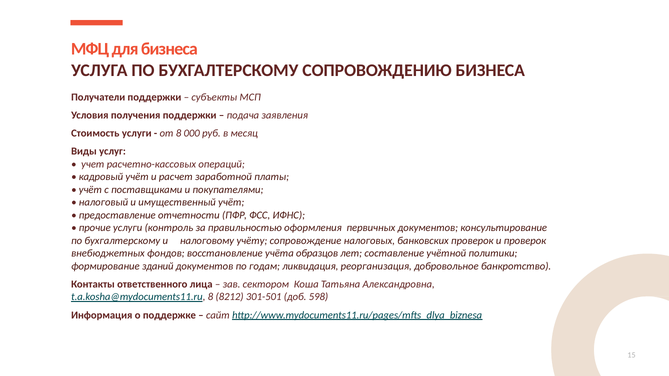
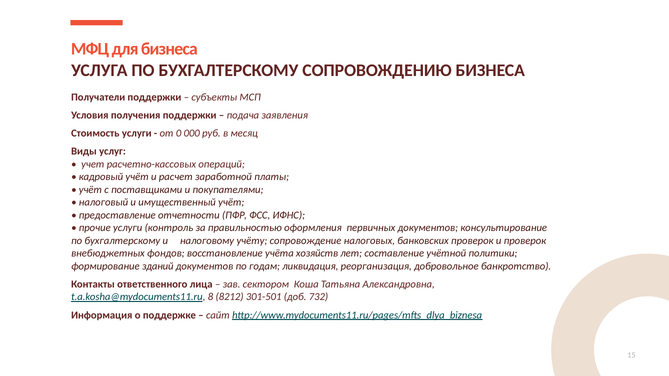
от 8: 8 -> 0 (179, 134)
образцов: образцов -> хозяйств (317, 254)
598: 598 -> 732 (318, 297)
